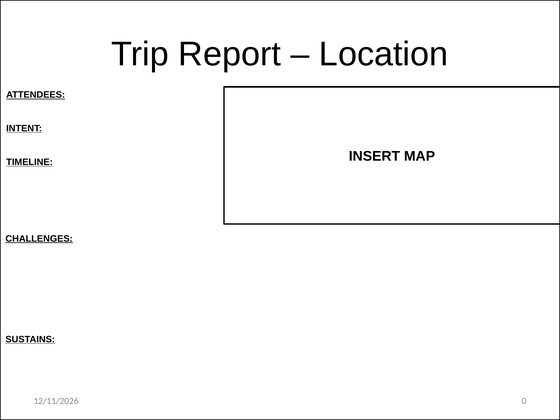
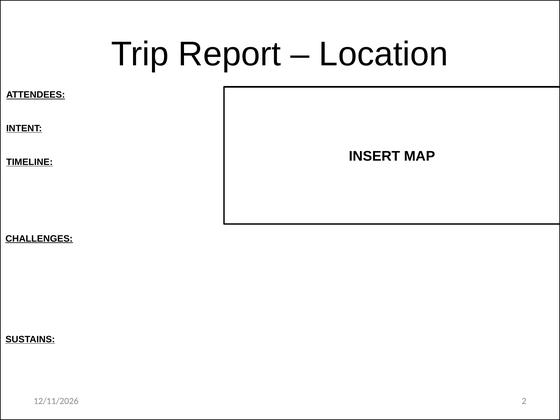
0: 0 -> 2 (524, 401)
